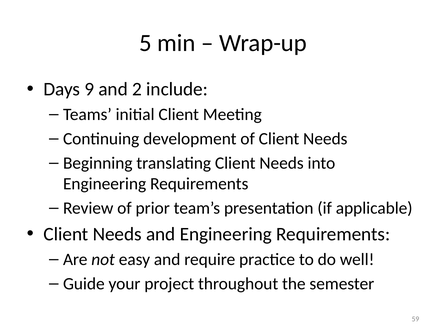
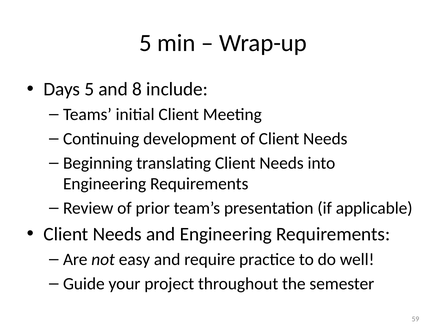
Days 9: 9 -> 5 (89, 89)
2: 2 -> 8 (137, 89)
